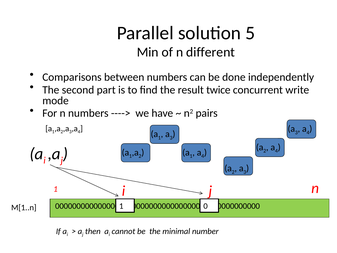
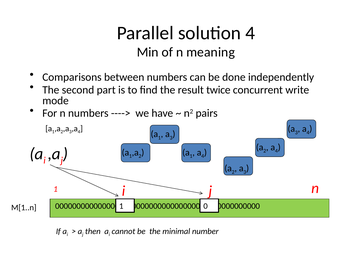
solution 5: 5 -> 4 (250, 33)
different: different -> meaning (211, 52)
